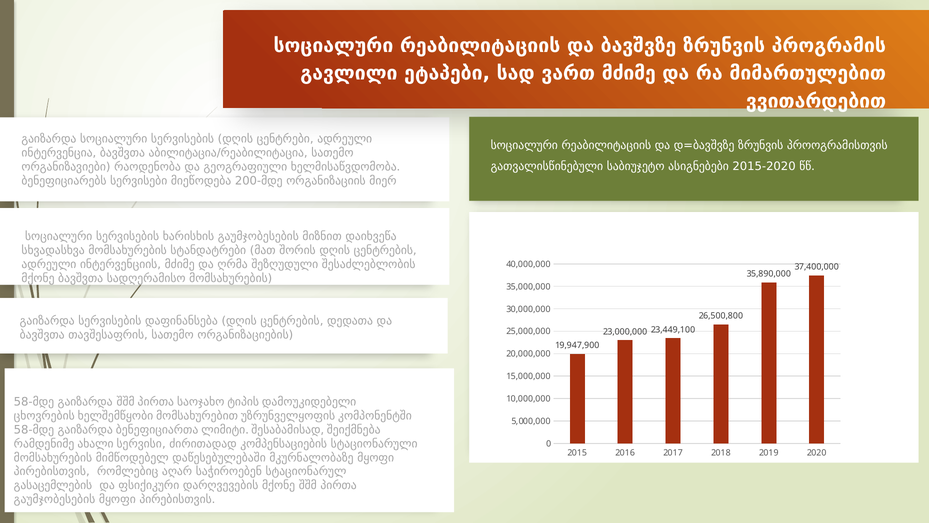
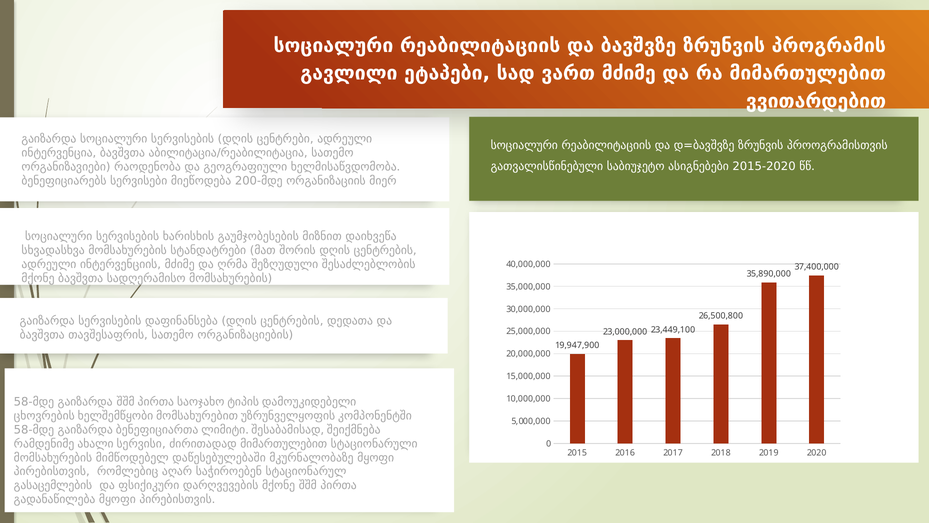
ძირითადად კომპენსაციების: კომპენსაციების -> მიმართულებით (284, 443)
გაუმჯობესების: გაუმჯობესების -> გადანაწილება (55, 499)
